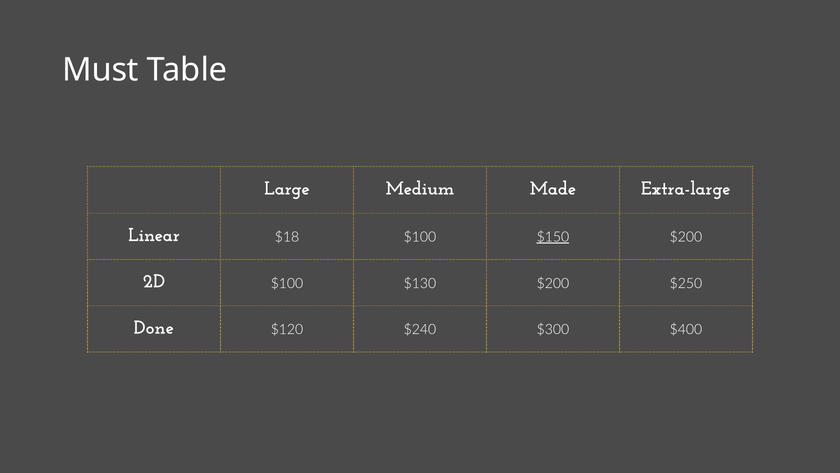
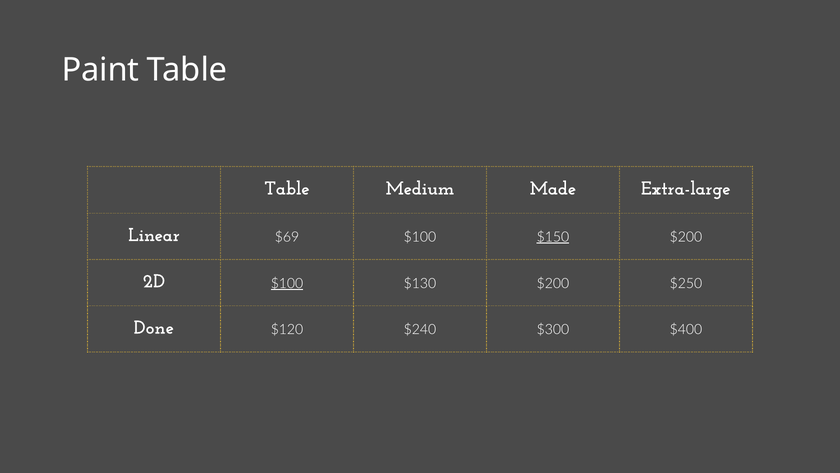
Must: Must -> Paint (101, 70)
Large: Large -> Table (287, 188)
$18: $18 -> $69 (287, 237)
$100 underline: none -> present (287, 283)
